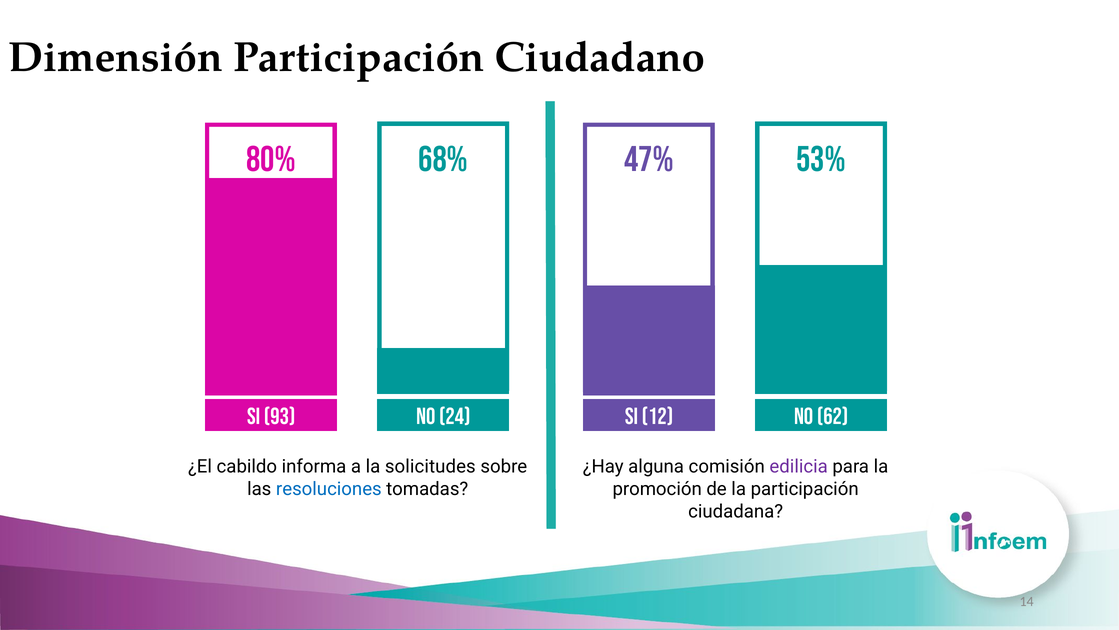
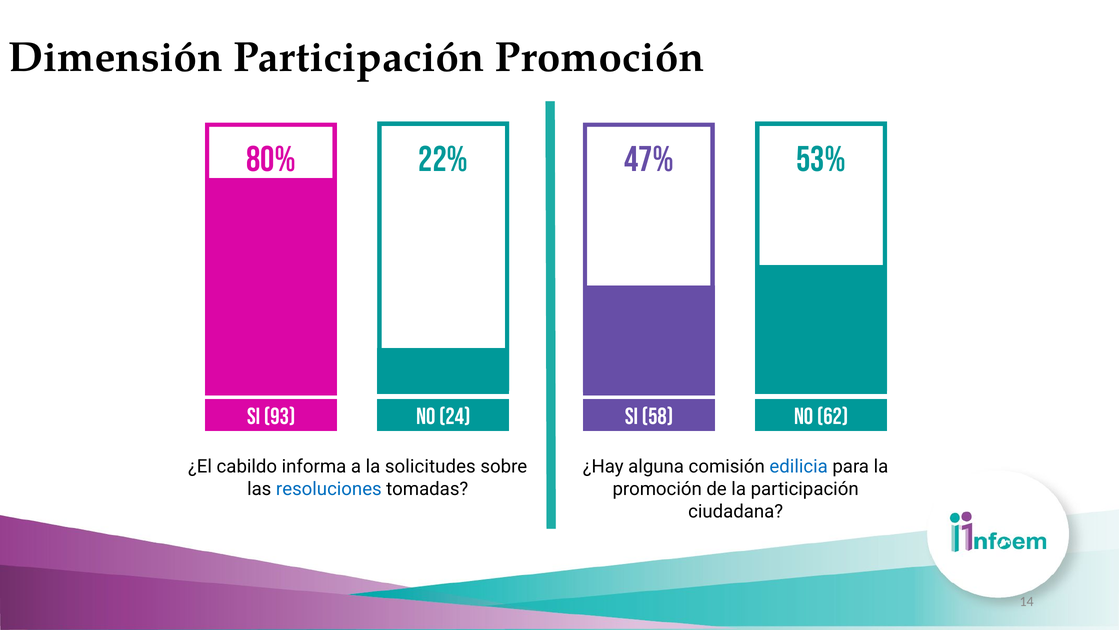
Participación Ciudadano: Ciudadano -> Promoción (600, 57)
68%: 68% -> 22% (443, 159)
12: 12 -> 58 (657, 416)
edilicia colour: purple -> blue (799, 466)
